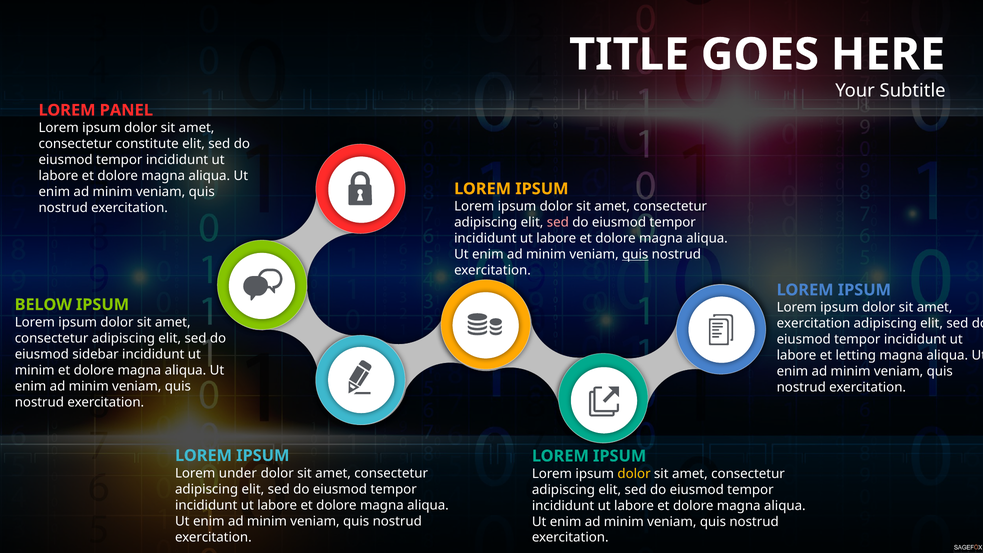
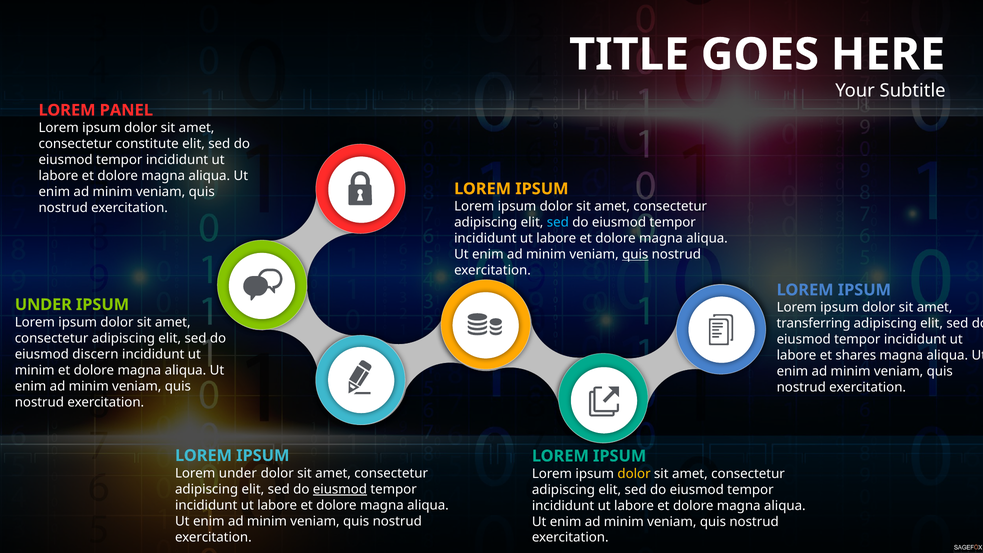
sed colour: pink -> light blue (558, 222)
BELOW: BELOW -> UNDER (43, 305)
exercitation: exercitation -> transferring (814, 324)
sidebar: sidebar -> discern (95, 354)
letting: letting -> shares (856, 355)
eiusmod underline: none -> present (340, 489)
